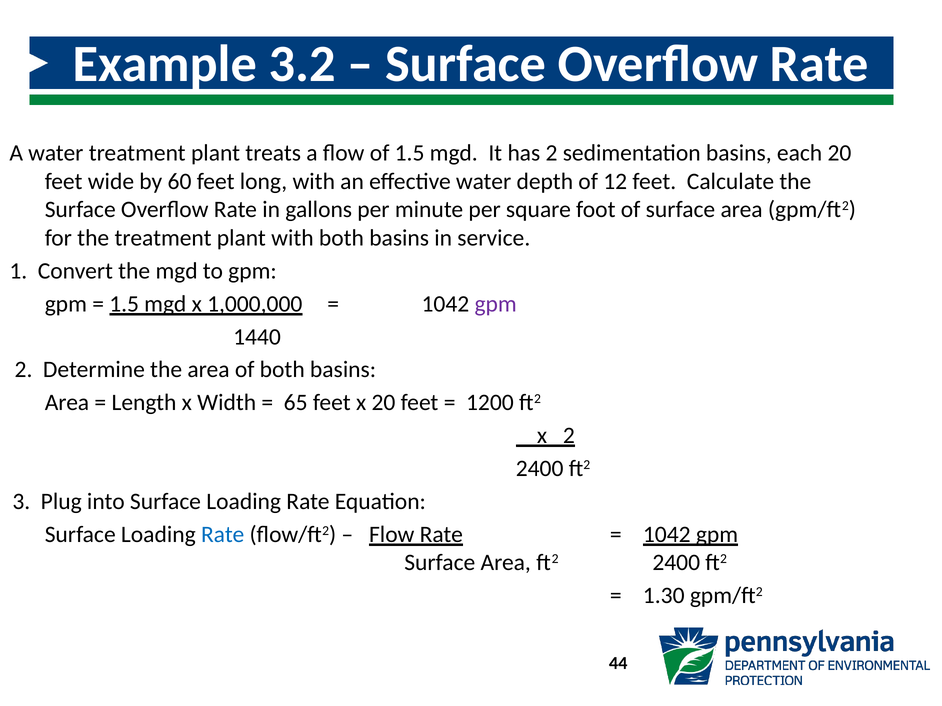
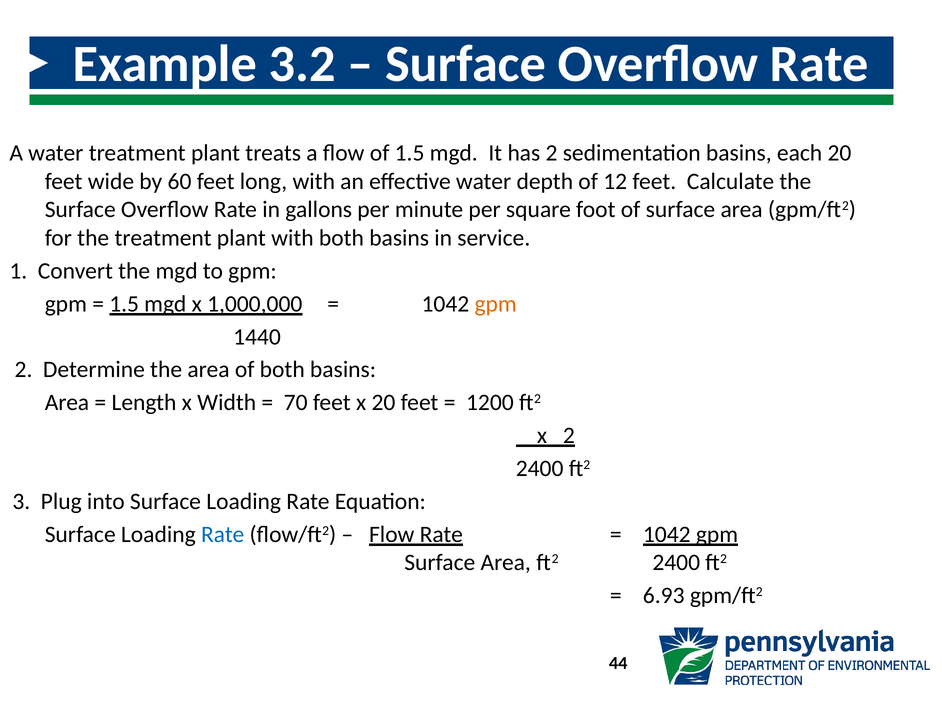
gpm colour: purple -> orange (496, 304)
65: 65 -> 70 (296, 403)
1.30: 1.30 -> 6.93 (664, 596)
